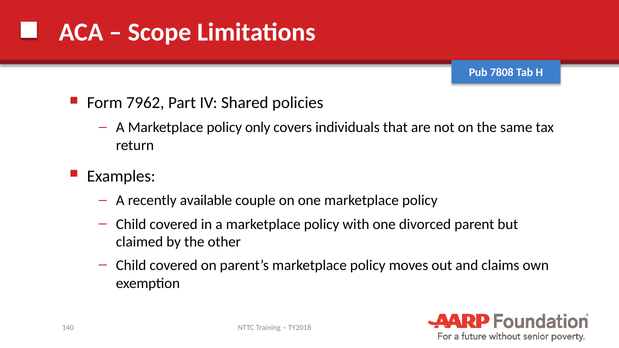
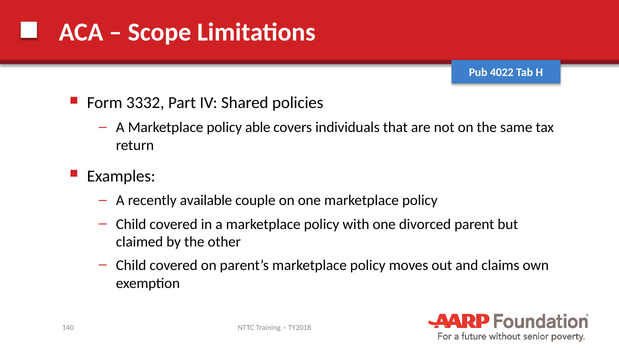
7808: 7808 -> 4022 (502, 72)
7962: 7962 -> 3332 (145, 103)
only: only -> able (258, 128)
